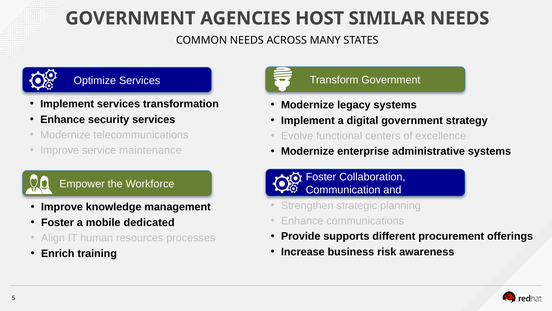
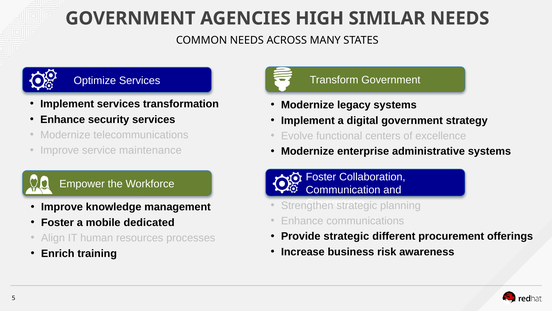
HOST: HOST -> HIGH (320, 18)
Provide supports: supports -> strategic (346, 236)
